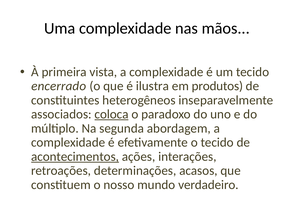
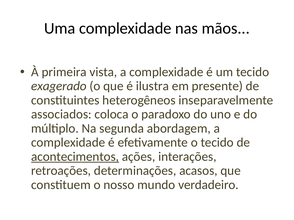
encerrado: encerrado -> exagerado (59, 86)
produtos: produtos -> presente (217, 86)
coloca underline: present -> none (112, 115)
